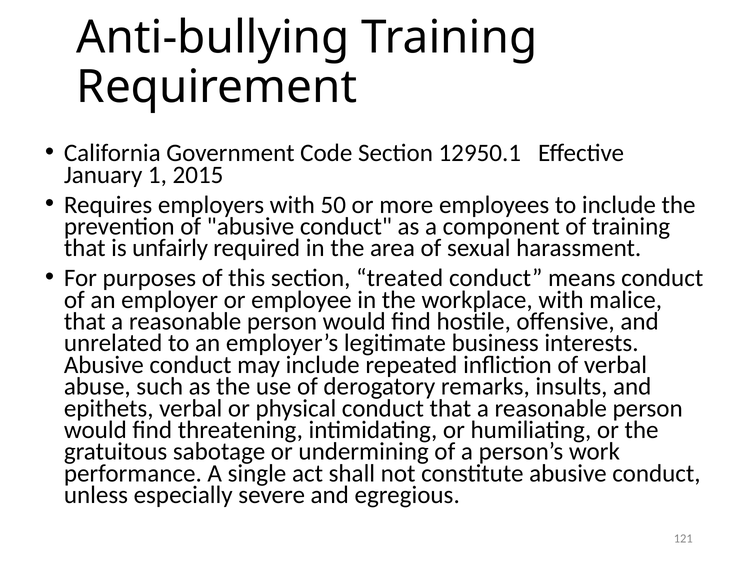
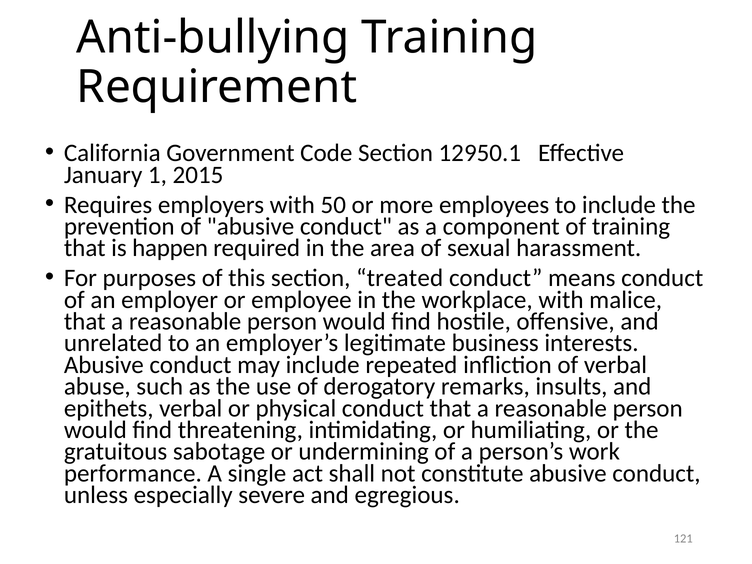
unfairly: unfairly -> happen (170, 248)
